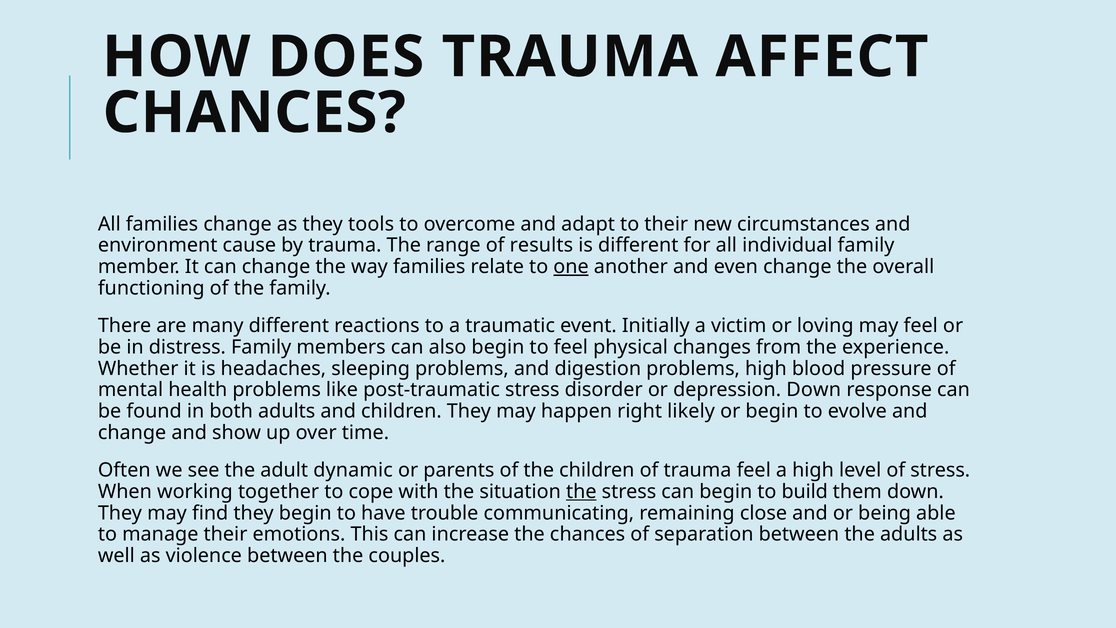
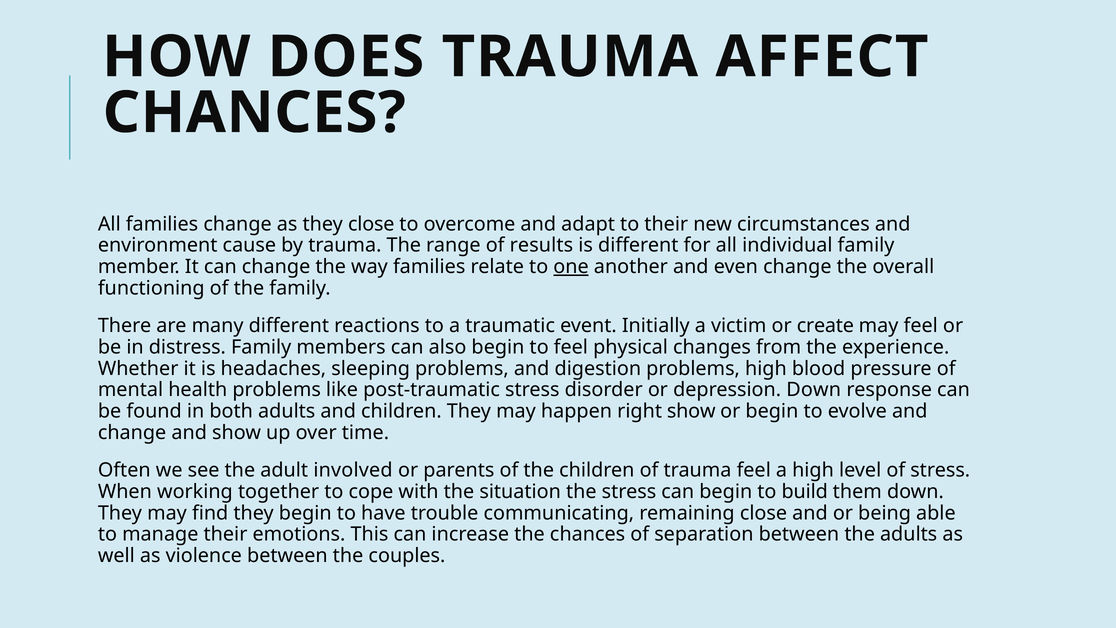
they tools: tools -> close (371, 224)
loving: loving -> create (825, 326)
right likely: likely -> show (691, 411)
dynamic: dynamic -> involved (353, 470)
the underline: present -> none (581, 491)
